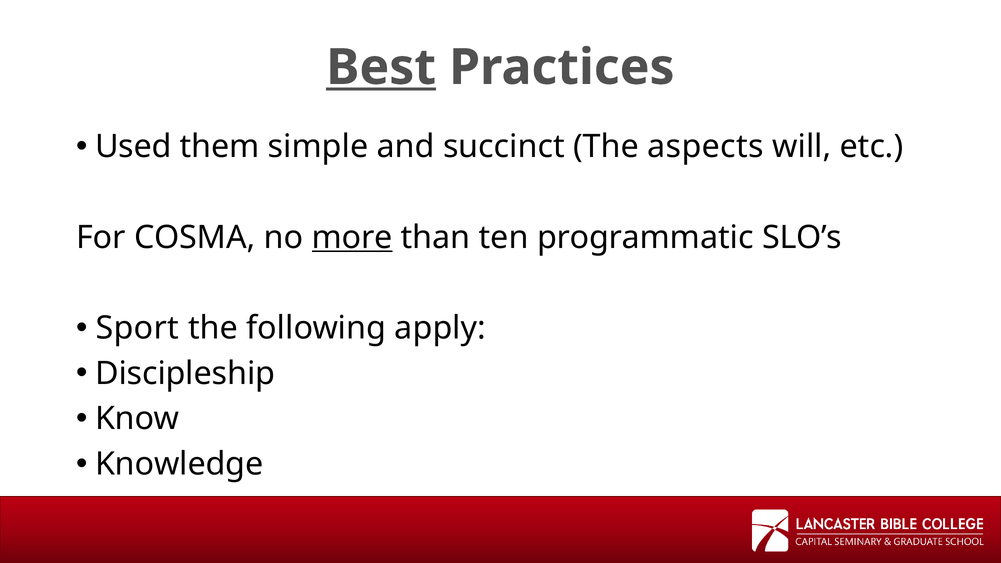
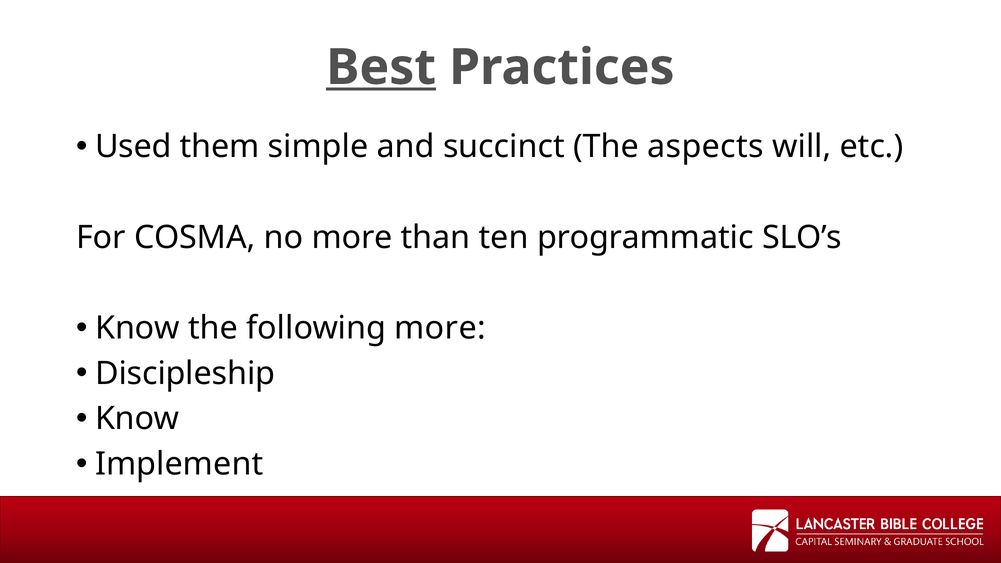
more underline: present -> none (352, 237)
Sport: Sport -> Know (137, 328)
following apply: apply -> more (440, 328)
Knowledge: Knowledge -> Implement (179, 464)
